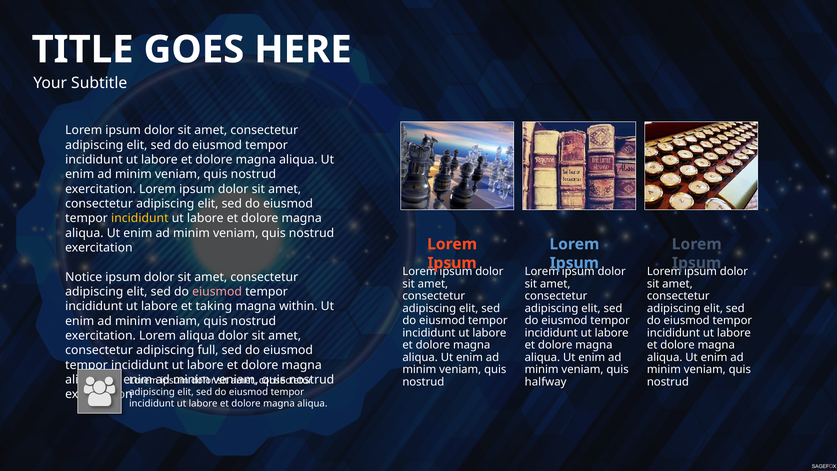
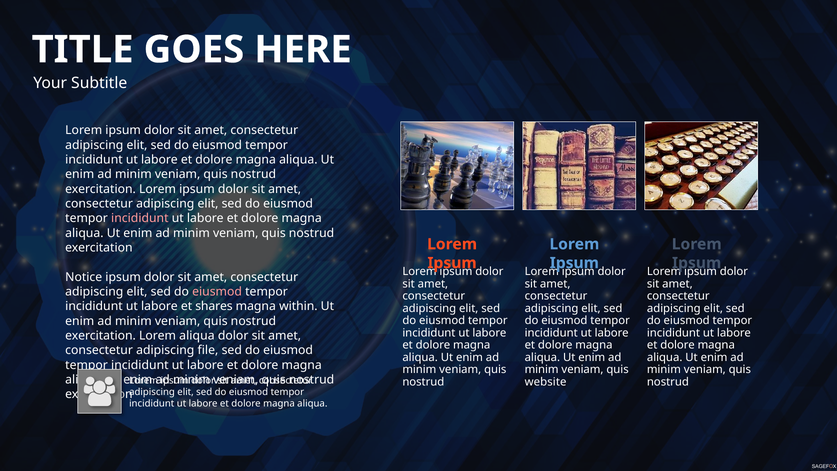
incididunt colour: yellow -> pink (140, 218)
taking: taking -> shares (214, 306)
full: full -> file (208, 350)
halfway: halfway -> website (546, 382)
